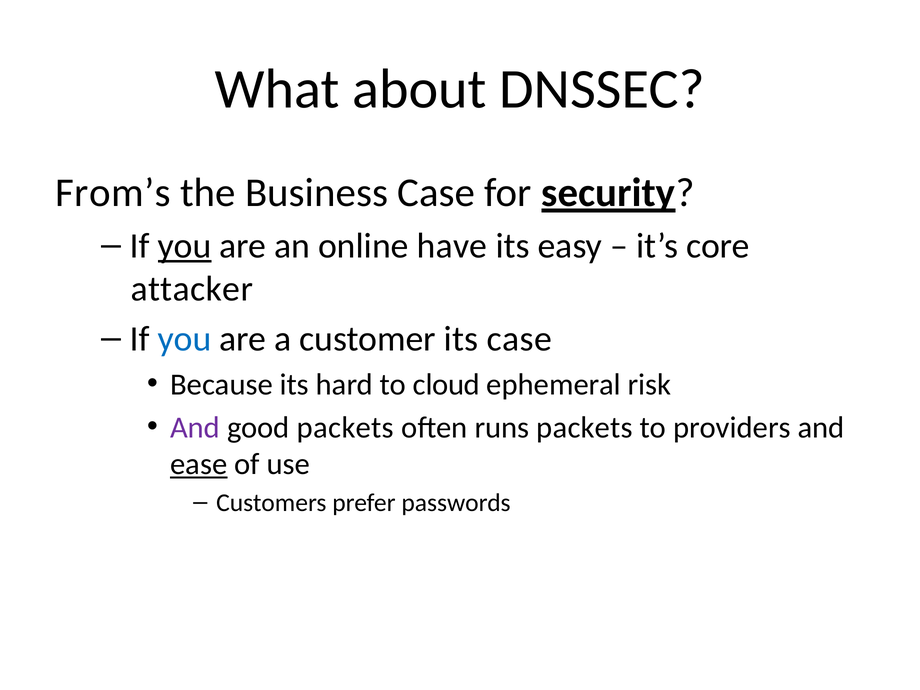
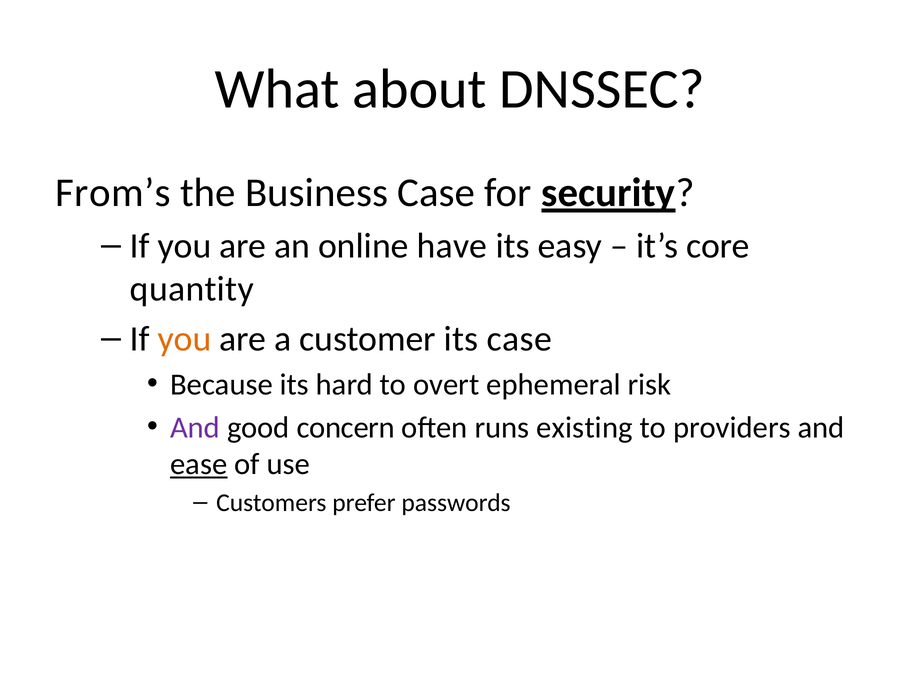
you underline: present -> none (185, 246)
attacker: attacker -> quantity (192, 289)
you colour: blue -> orange (185, 339)
cloud: cloud -> overt (446, 385)
good packets: packets -> concern (346, 427)
runs packets: packets -> existing (585, 427)
